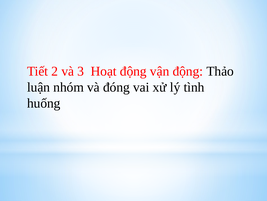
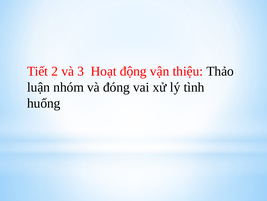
vận động: động -> thiệu (188, 71)
